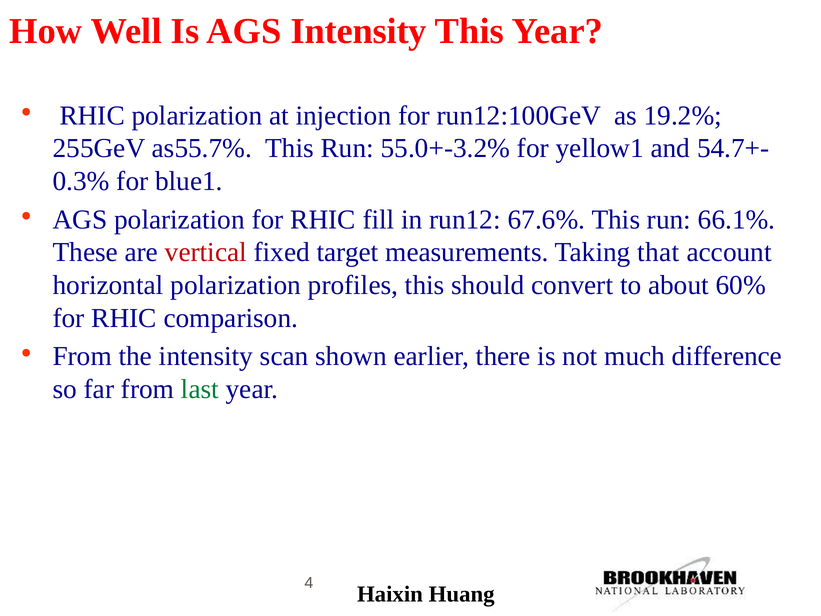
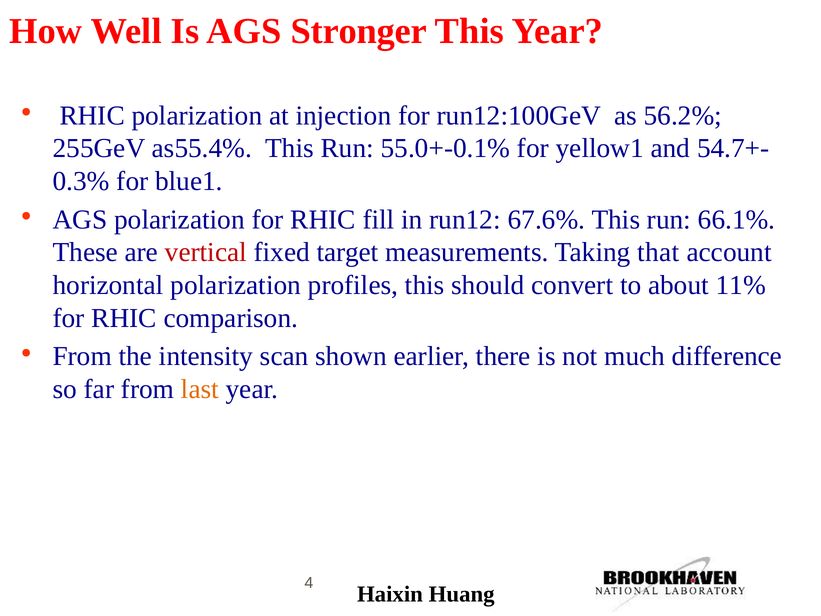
AGS Intensity: Intensity -> Stronger (359, 31)
19.2%: 19.2% -> 56.2% (683, 115)
as55.7%: as55.7% -> as55.4% (202, 148)
55.0+-3.2%: 55.0+-3.2% -> 55.0+-0.1% (445, 148)
60%: 60% -> 11% (741, 285)
last colour: green -> orange (200, 389)
